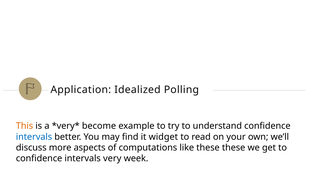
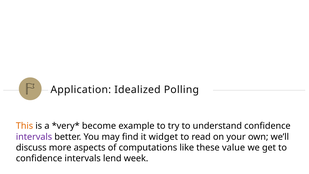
intervals colour: blue -> purple (34, 137)
these these: these -> value (234, 147)
very: very -> lend (112, 158)
